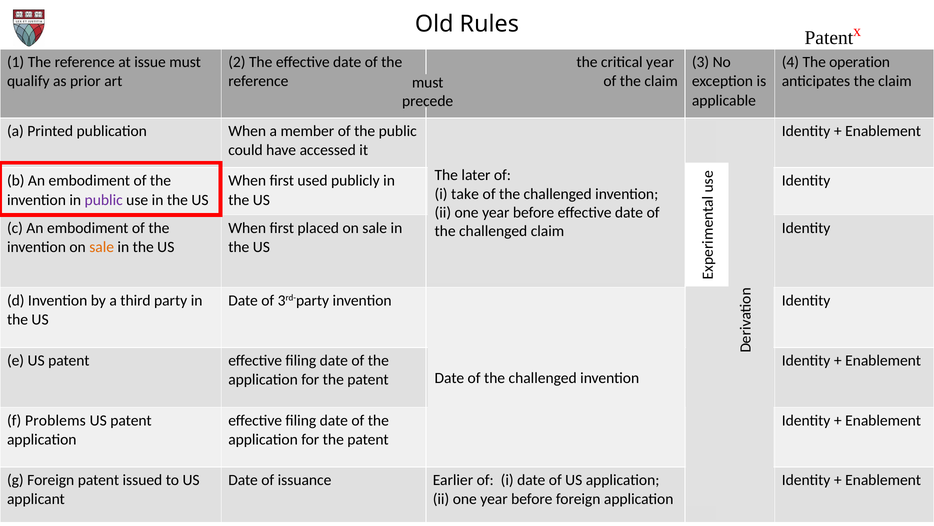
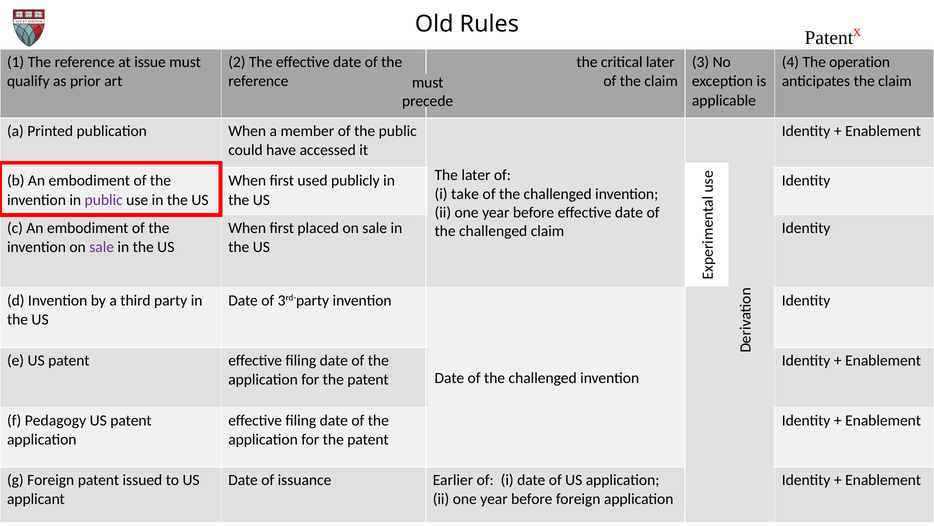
critical year: year -> later (660, 62)
sale colour: orange -> purple (102, 247)
Problems: Problems -> Pedagogy (56, 420)
